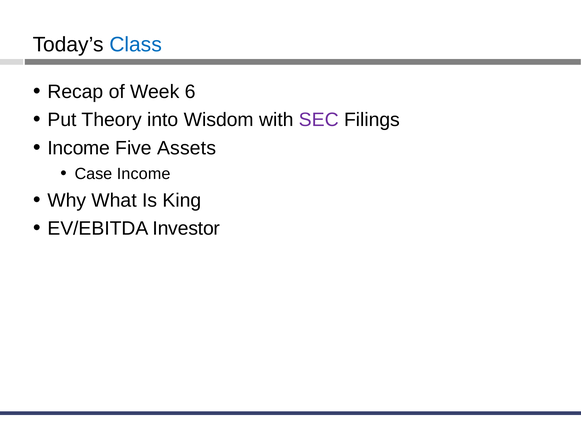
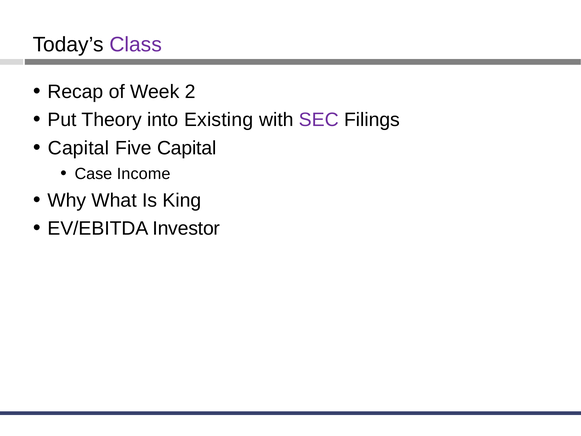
Class colour: blue -> purple (136, 45)
6: 6 -> 2 (190, 92)
Wisdom: Wisdom -> Existing (219, 120)
Income: Income -> Capital (79, 148)
Five Assets: Assets -> Capital (187, 148)
